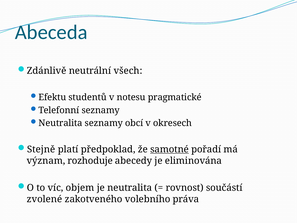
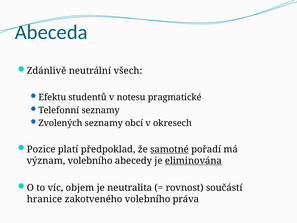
Neutralita: Neutralita -> Zvolených (61, 123)
Stejně: Stejně -> Pozice (41, 149)
význam rozhoduje: rozhoduje -> volebního (90, 161)
eliminována underline: none -> present (193, 161)
zvolené: zvolené -> hranice (44, 199)
